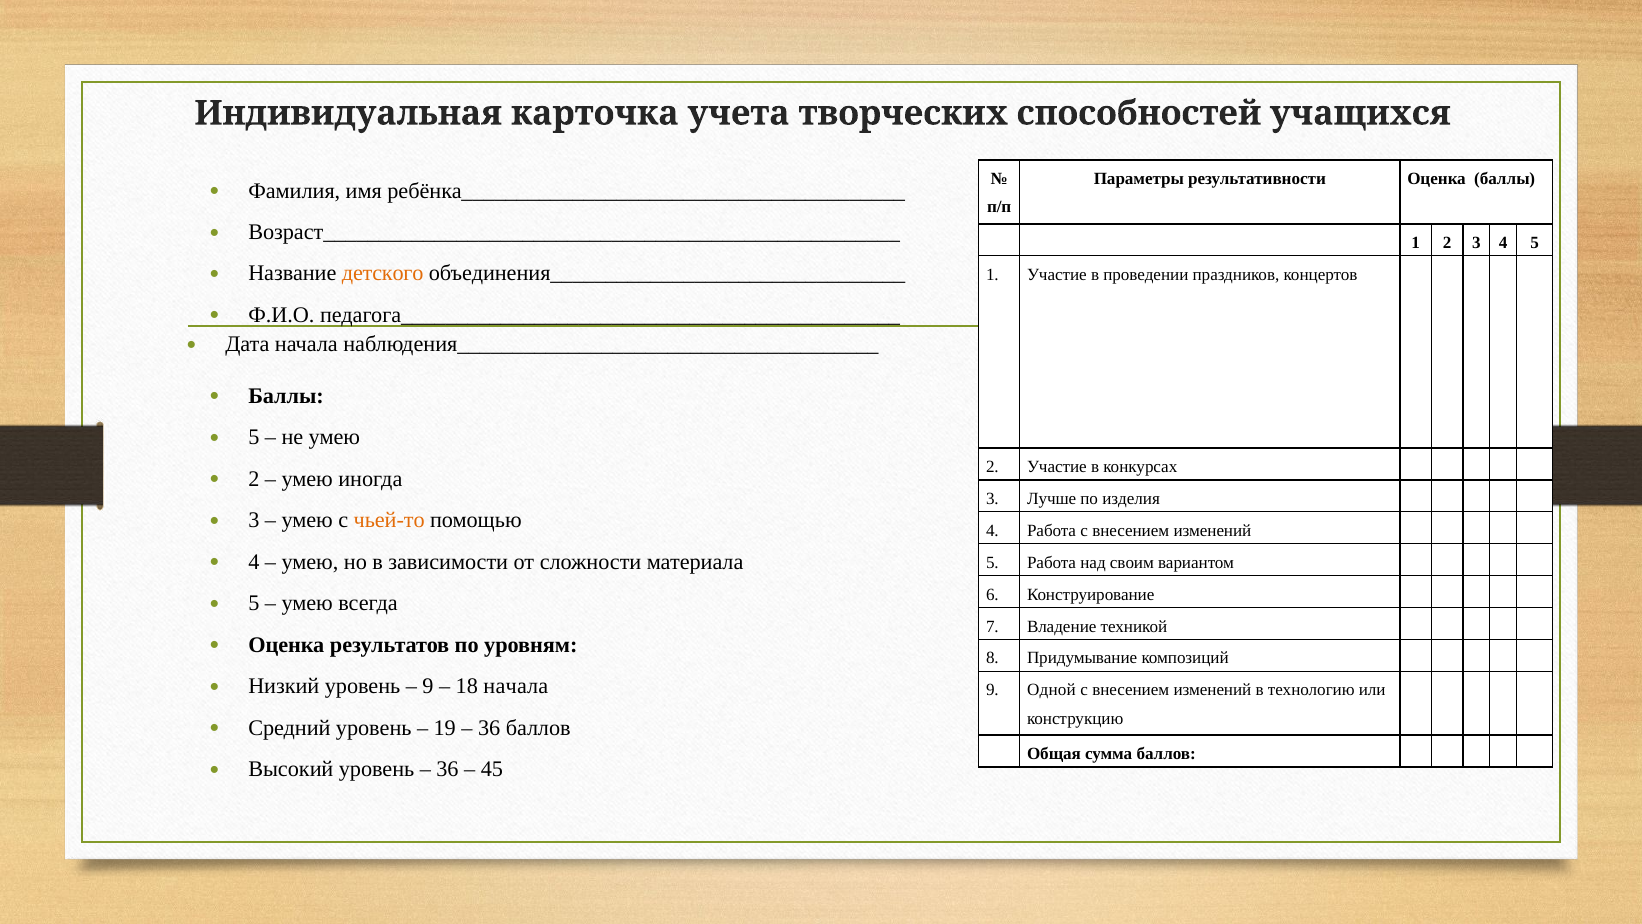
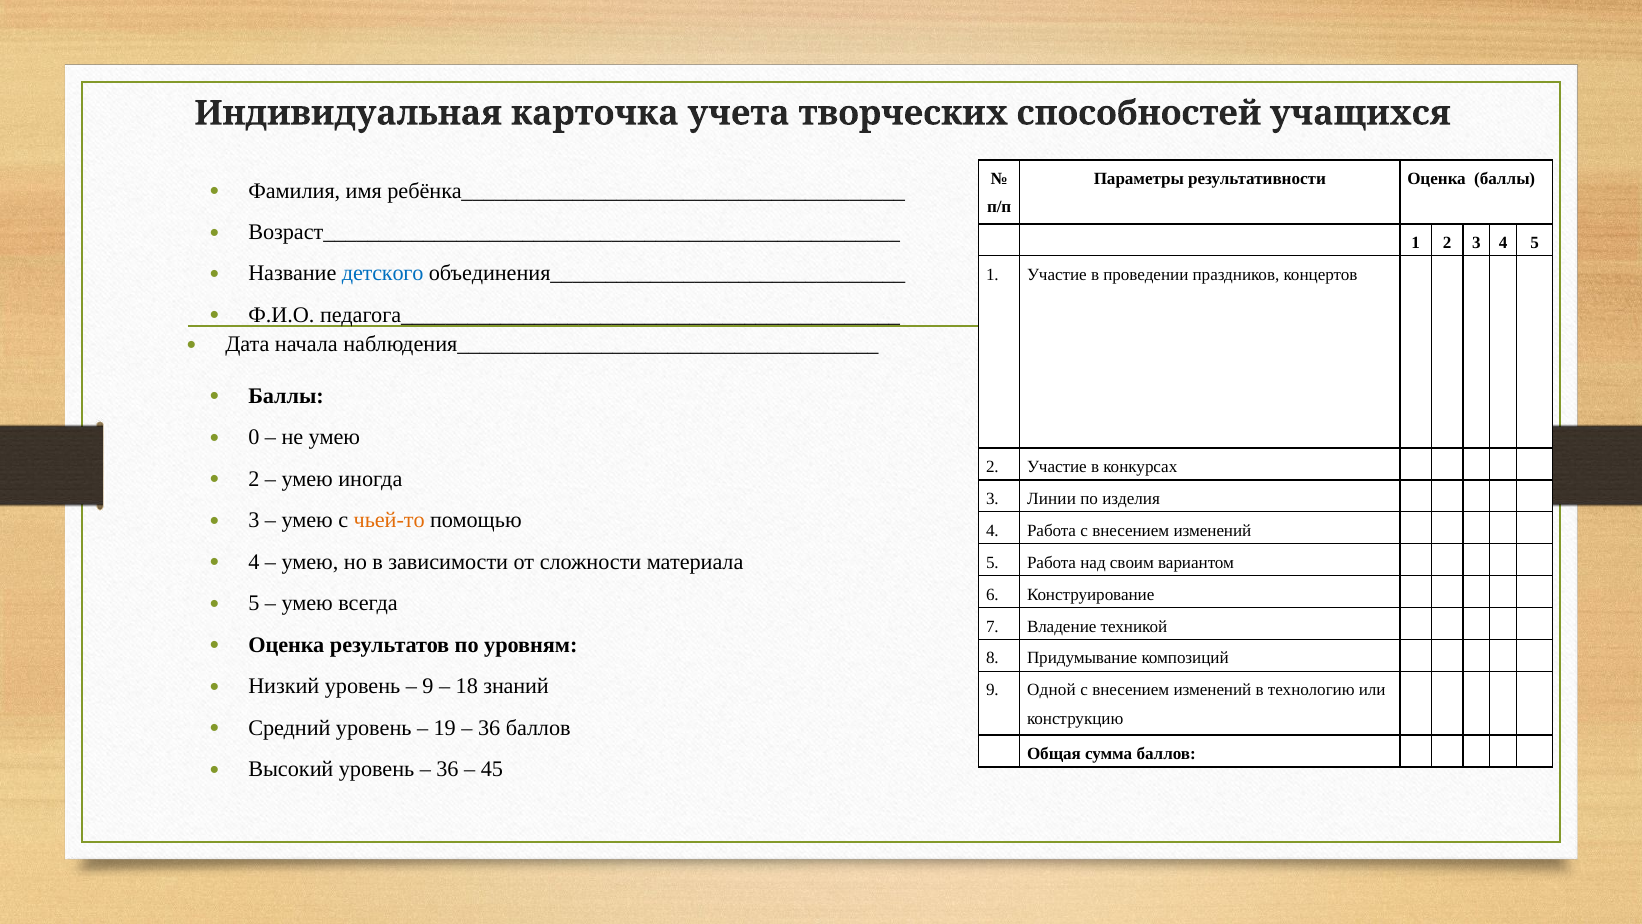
детского colour: orange -> blue (383, 274)
5: 5 -> 0 (254, 437)
Лучше: Лучше -> Линии (1051, 499)
18 начала: начала -> знаний (516, 686)
